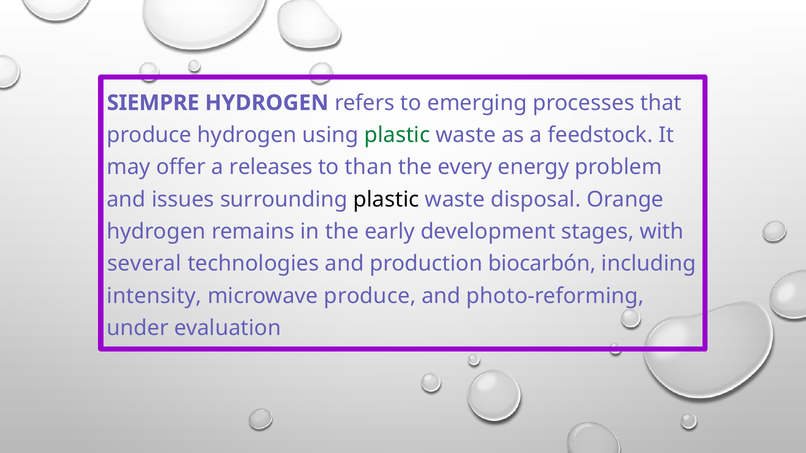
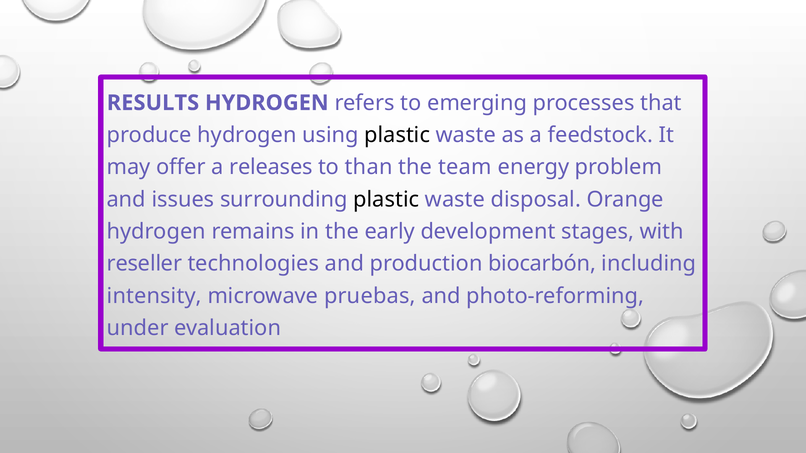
SIEMPRE: SIEMPRE -> RESULTS (153, 103)
plastic colour: green -> black (397, 135)
every: every -> team (465, 167)
several: several -> reseller (144, 264)
microwave produce: produce -> pruebas (370, 296)
